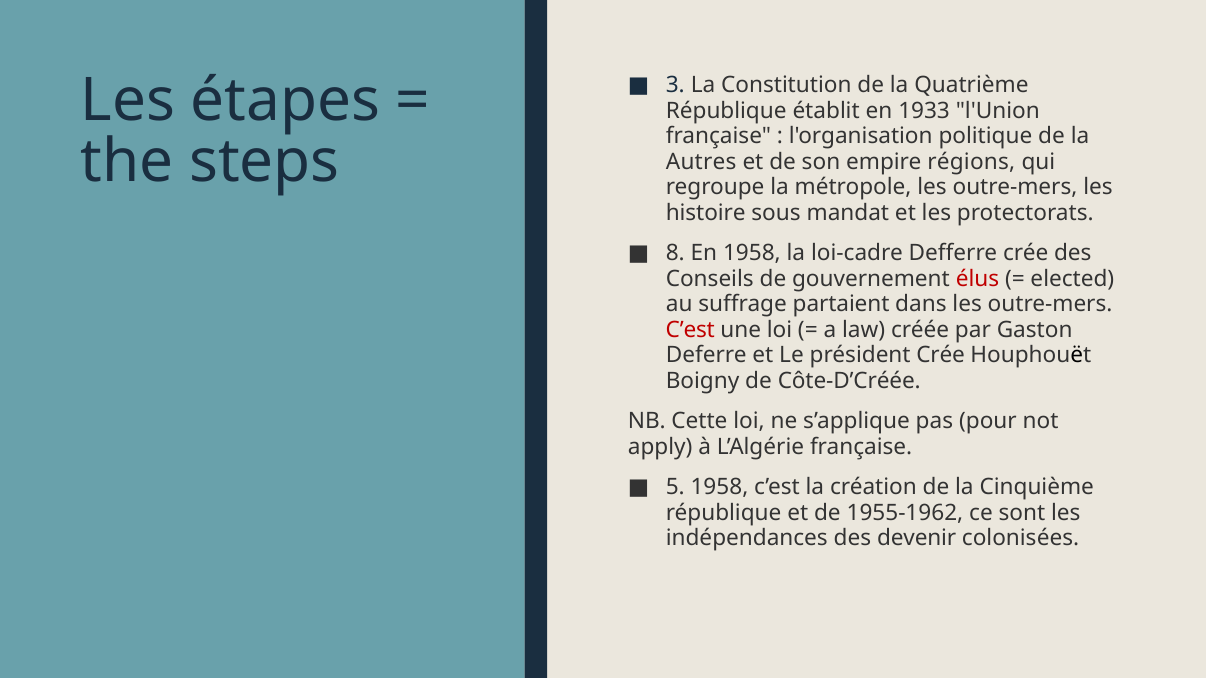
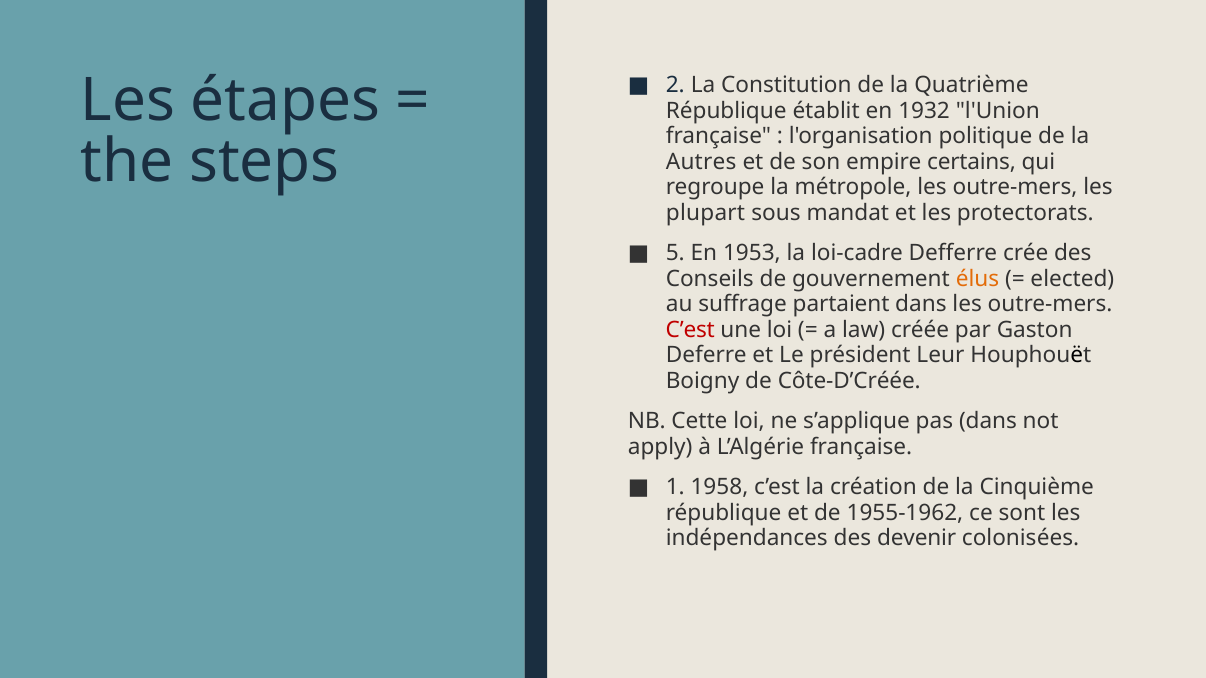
3: 3 -> 2 (675, 85)
1933: 1933 -> 1932 (924, 111)
régions: régions -> certains (972, 162)
histoire: histoire -> plupart (706, 213)
8: 8 -> 5 (675, 253)
En 1958: 1958 -> 1953 (752, 253)
élus colour: red -> orange (977, 279)
président Crée: Crée -> Leur (940, 355)
pas pour: pour -> dans (988, 421)
5: 5 -> 1 (675, 488)
